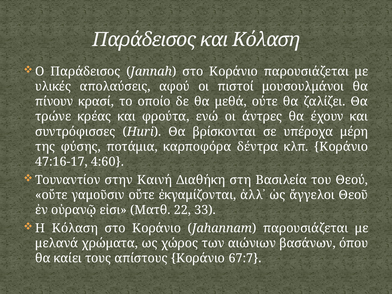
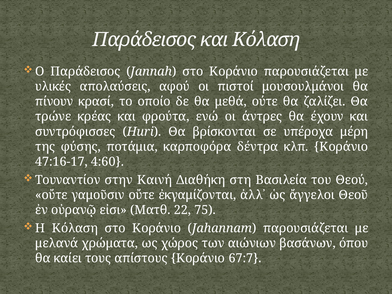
33: 33 -> 75 (205, 210)
